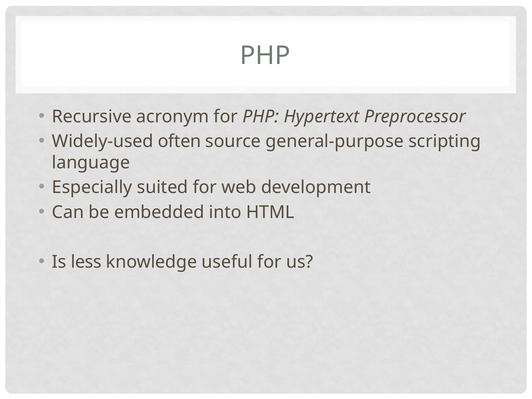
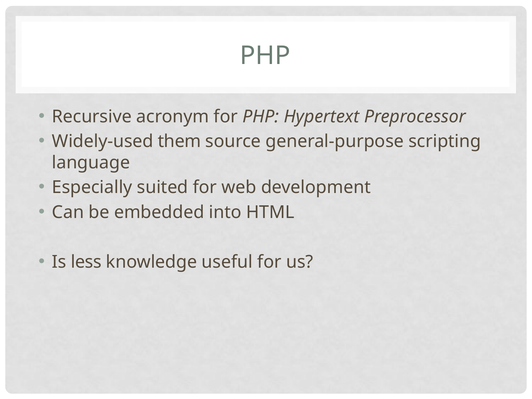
often: often -> them (179, 141)
